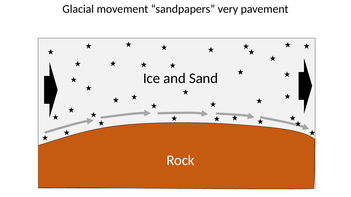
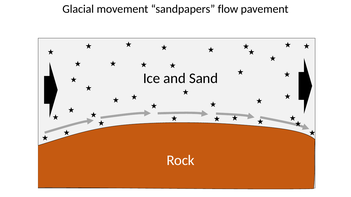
very: very -> flow (228, 9)
